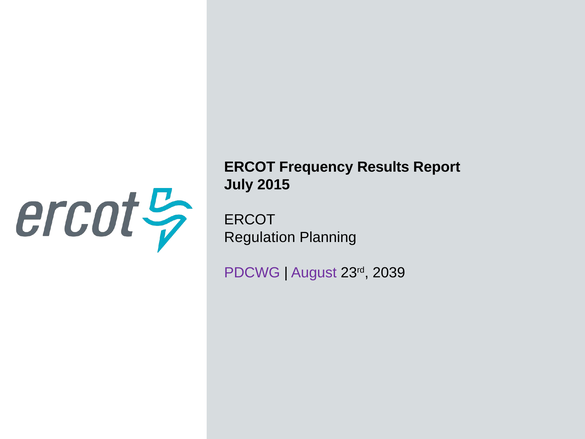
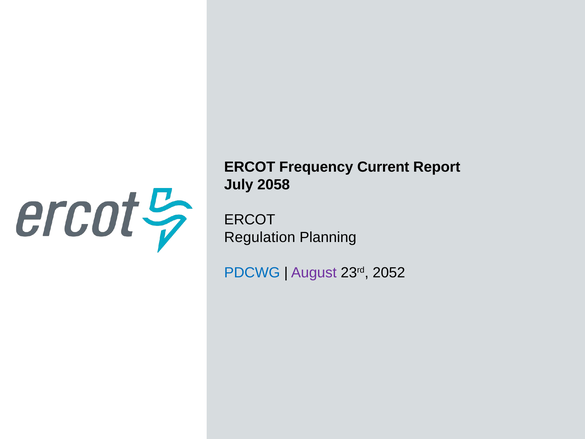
Results: Results -> Current (383, 167)
2015: 2015 -> 2058 (274, 185)
PDCWG colour: purple -> blue (252, 272)
2039: 2039 -> 2052 (389, 272)
